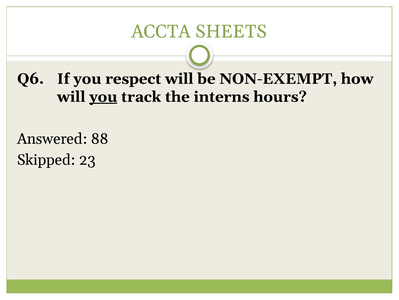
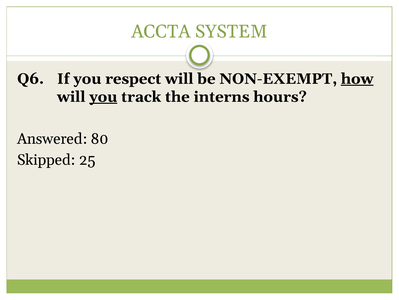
SHEETS: SHEETS -> SYSTEM (231, 31)
how underline: none -> present (357, 79)
88: 88 -> 80 (100, 139)
23: 23 -> 25 (87, 160)
